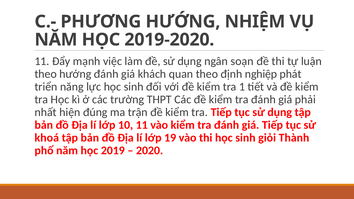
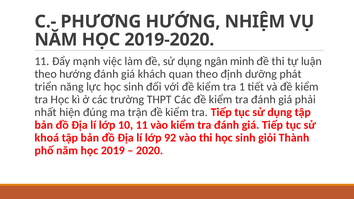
soạn: soạn -> minh (242, 61)
nghiệp: nghiệp -> dưỡng (261, 74)
19: 19 -> 92 (170, 138)
